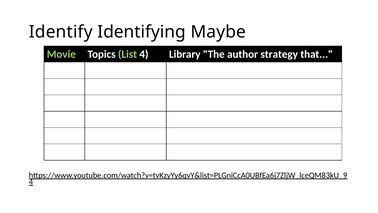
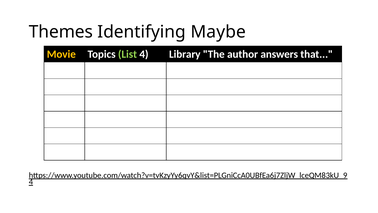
Identify: Identify -> Themes (61, 32)
Movie colour: light green -> yellow (61, 54)
strategy: strategy -> answers (279, 54)
